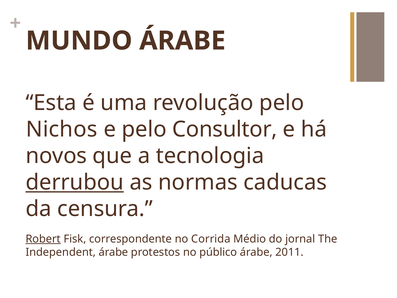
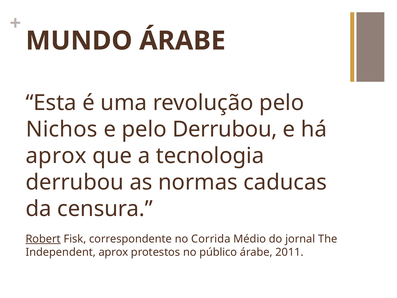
pelo Consultor: Consultor -> Derrubou (225, 129)
novos: novos -> aprox (56, 156)
derrubou underline: present -> none (75, 182)
Independent árabe: árabe -> aprox (113, 252)
